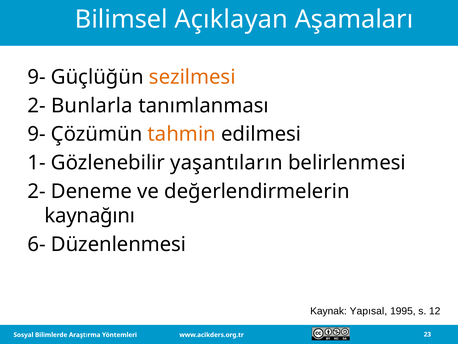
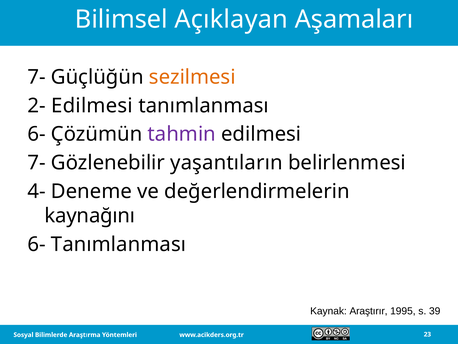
9-: 9- -> 7- (37, 77)
2- Bunlarla: Bunlarla -> Edilmesi (92, 106)
9-: 9- -> 6- (37, 134)
tahmin colour: orange -> purple (182, 134)
1-: 1- -> 7- (37, 163)
2-: 2- -> 4- (37, 191)
6- Düzenlenmesi: Düzenlenmesi -> Tanımlanması (119, 244)
Yapısal: Yapısal -> Araştırır (369, 311)
12: 12 -> 39 (435, 311)
